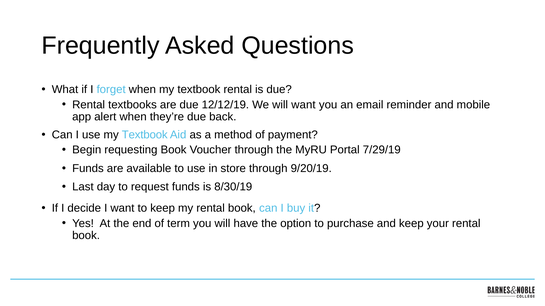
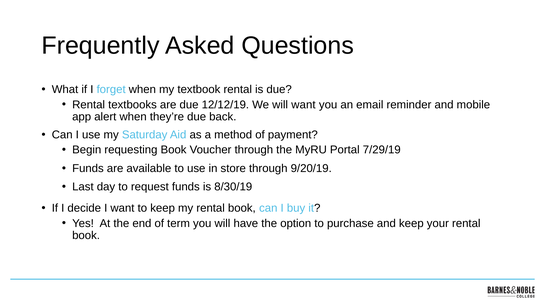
use my Textbook: Textbook -> Saturday (145, 135)
